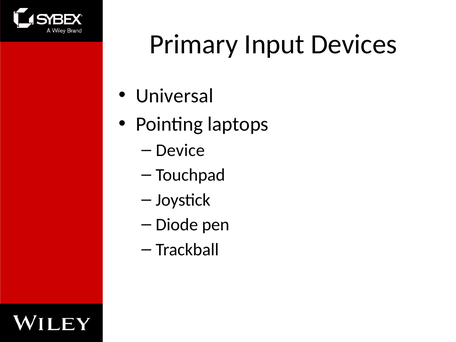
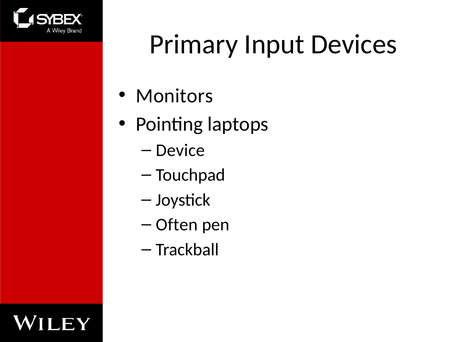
Universal: Universal -> Monitors (174, 96)
Diode: Diode -> Often (177, 225)
